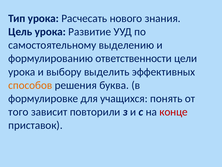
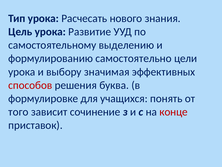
ответственности: ответственности -> самостоятельно (133, 58)
выделить: выделить -> значимая (107, 72)
способов colour: orange -> red (30, 85)
повторили: повторили -> сочинение (95, 112)
